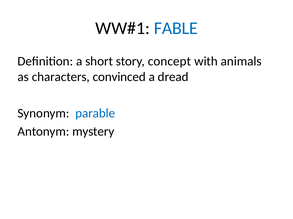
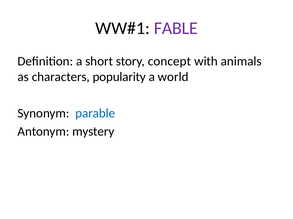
FABLE colour: blue -> purple (176, 28)
convinced: convinced -> popularity (119, 77)
dread: dread -> world (173, 77)
